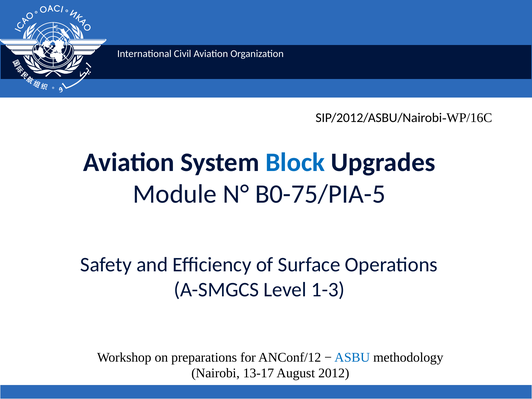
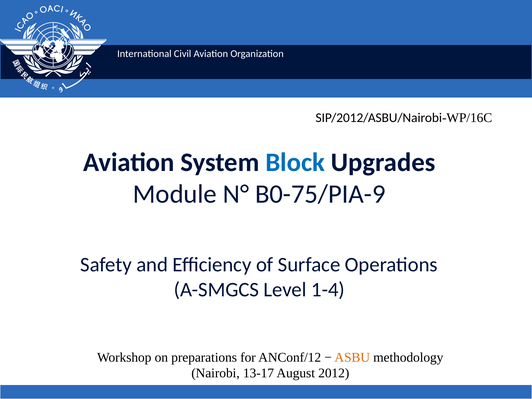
B0-75/PIA-5: B0-75/PIA-5 -> B0-75/PIA-9 (320, 194)
1-3: 1-3 -> 1-4 (328, 290)
ASBU colour: blue -> orange (352, 357)
